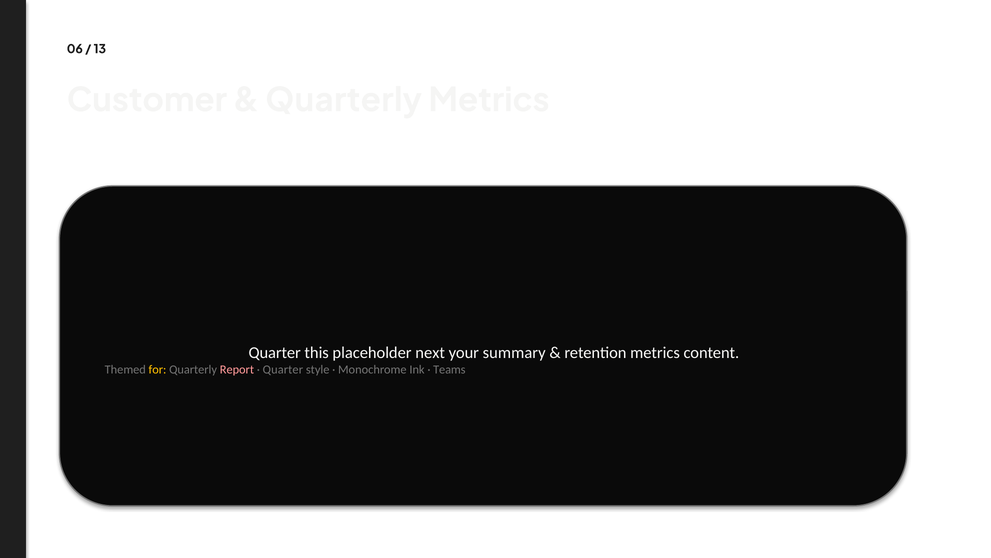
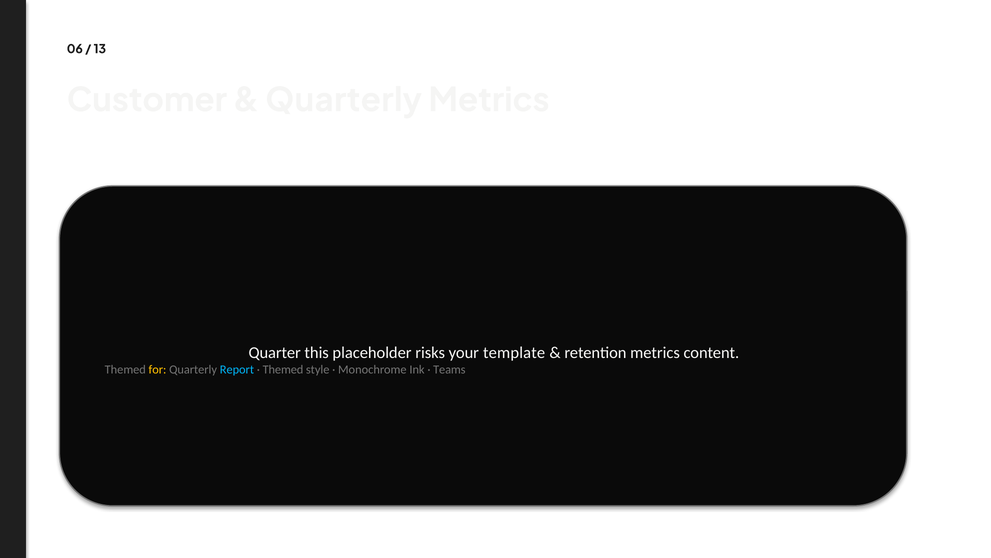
next: next -> risks (430, 352)
summary: summary -> template (514, 352)
Report colour: pink -> light blue (237, 369)
Quarter: Quarter -> Themed (283, 369)
